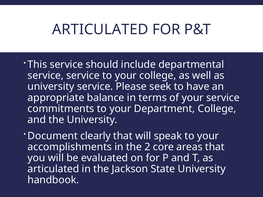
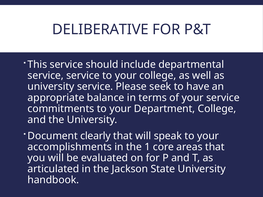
ARTICULATED: ARTICULATED -> DELIBERATIVE (100, 30)
2: 2 -> 1 (147, 147)
